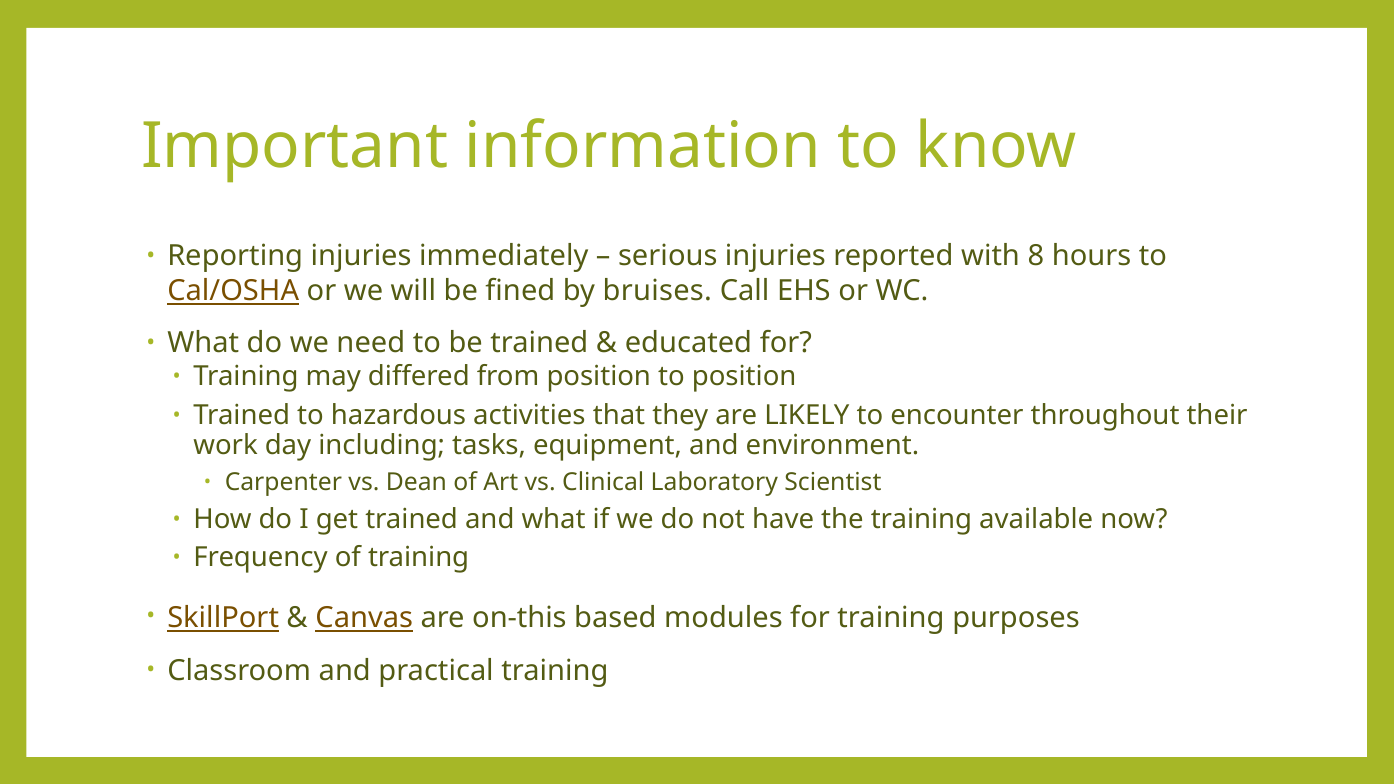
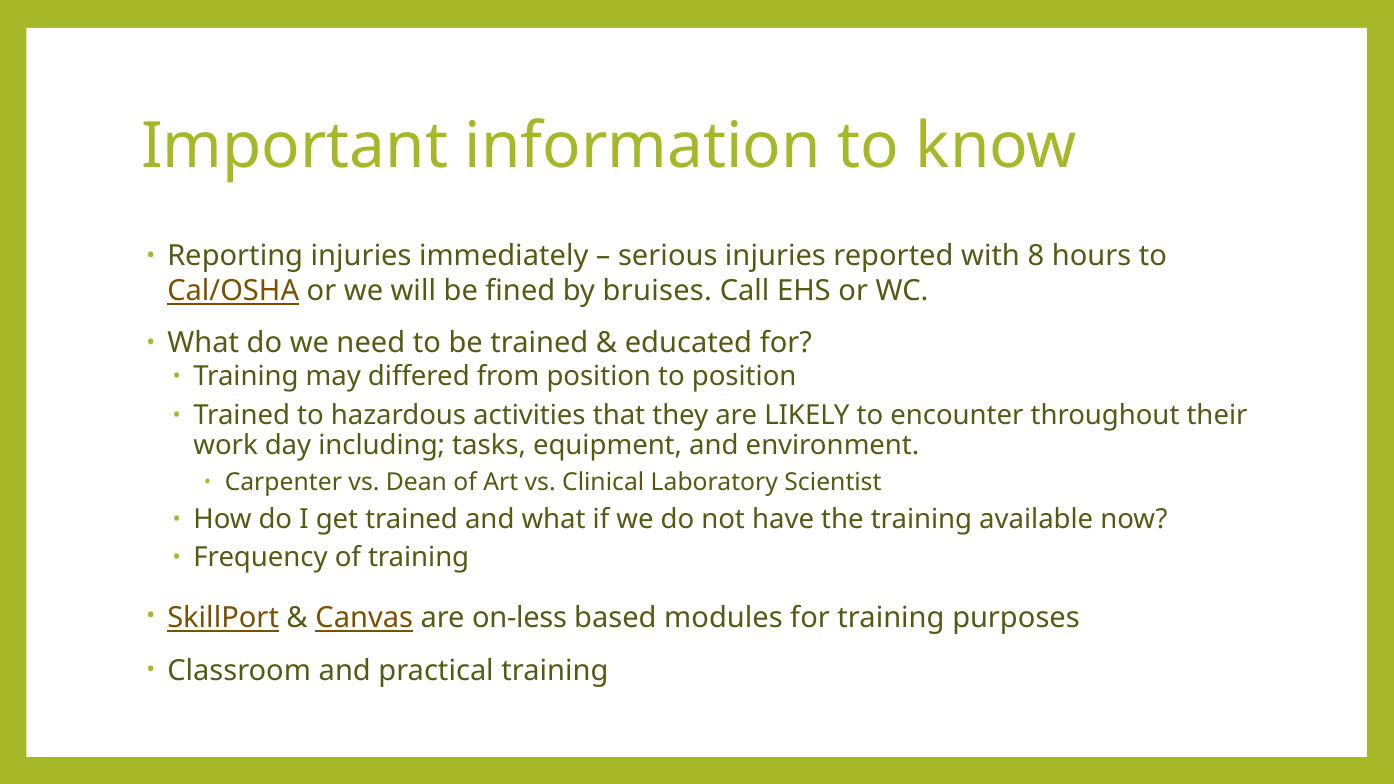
on-this: on-this -> on-less (520, 618)
